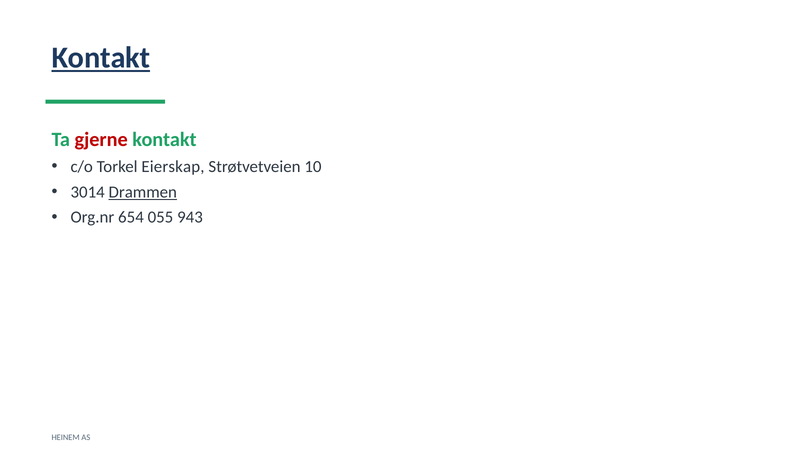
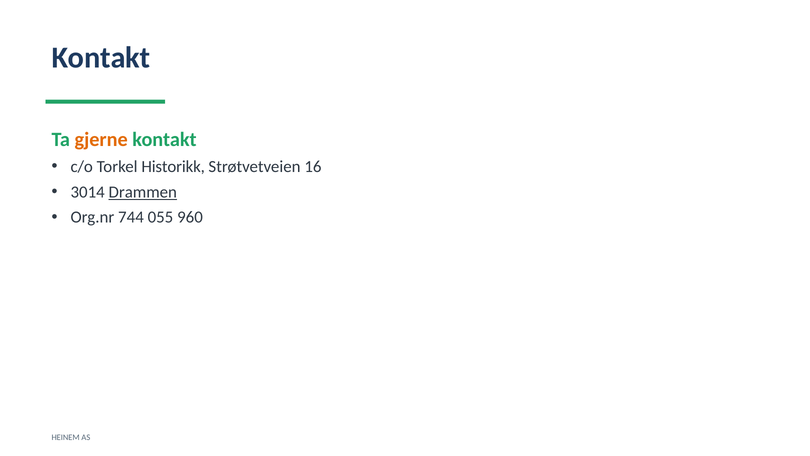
Kontakt underline: present -> none (101, 58)
gjerne colour: red -> orange (101, 139)
Eierskap: Eierskap -> Historikk (173, 167)
10: 10 -> 16 (313, 167)
654: 654 -> 744 (131, 217)
943: 943 -> 960 (190, 217)
